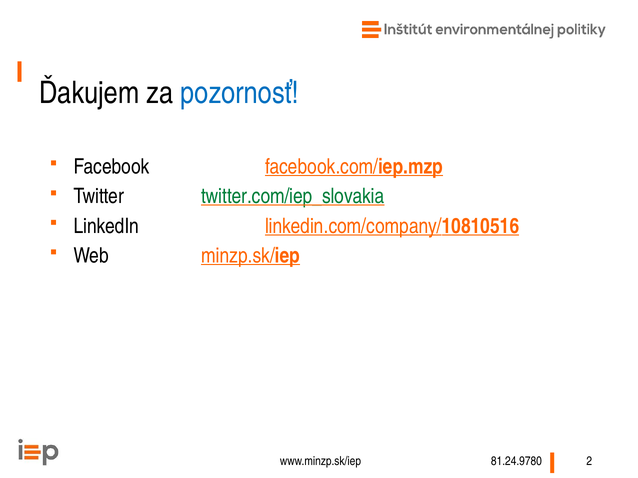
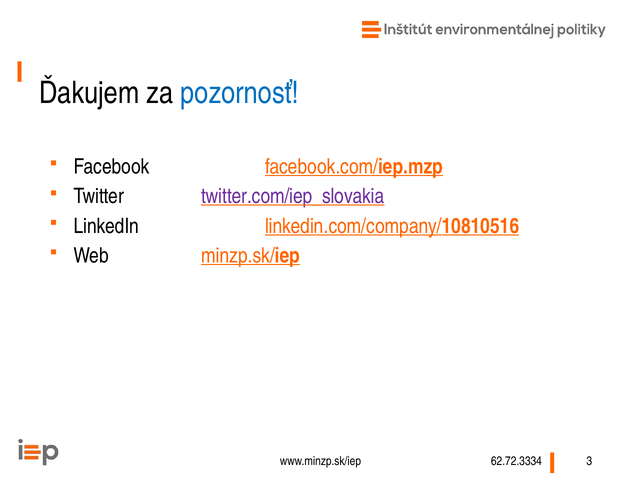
twitter.com/iep_slovakia colour: green -> purple (293, 197)
2: 2 -> 3 (589, 462)
81.24.9780: 81.24.9780 -> 62.72.3334 (516, 462)
